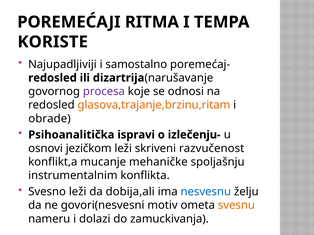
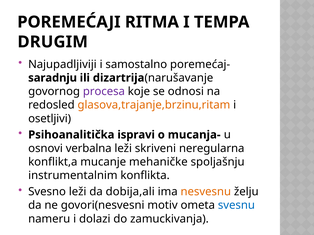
KORISTE: KORISTE -> DRUGIM (53, 42)
redosled: redosled -> saradnju (53, 78)
obrade: obrade -> osetljivi (50, 119)
izlečenju-: izlečenju- -> mucanja- (194, 135)
jezičkom: jezičkom -> verbalna (89, 149)
razvučenost: razvučenost -> neregularna (212, 149)
nesvesnu colour: blue -> orange (206, 192)
svesnu colour: orange -> blue (236, 206)
